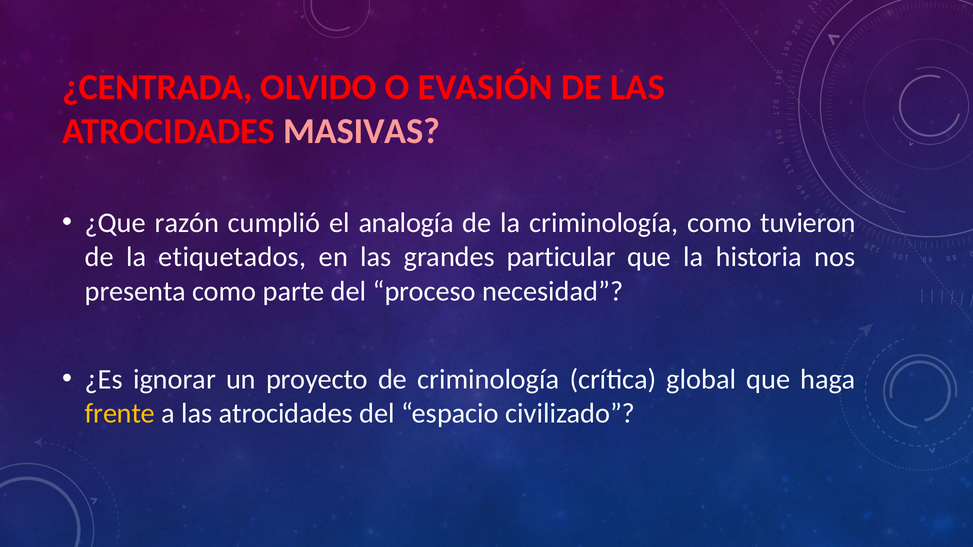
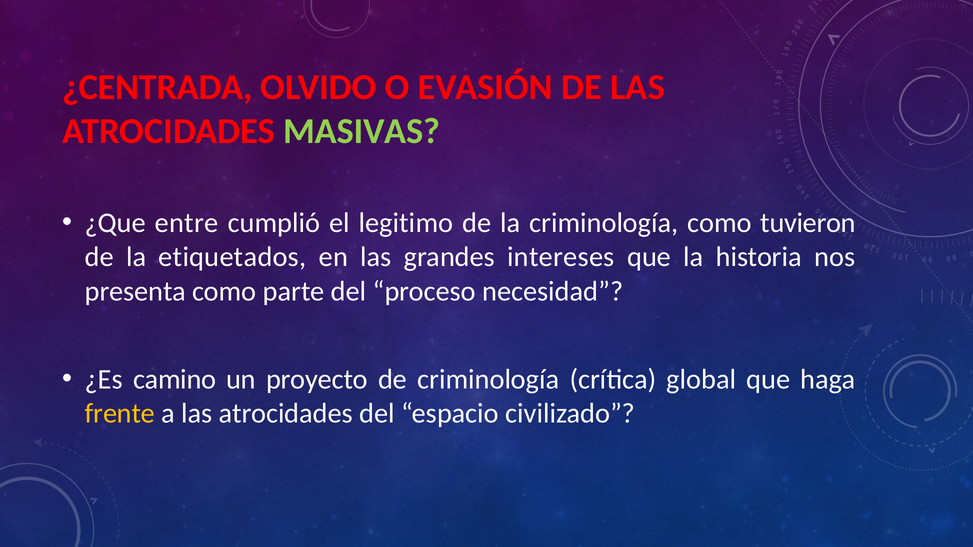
MASIVAS colour: pink -> light green (362, 131)
razón: razón -> entre (187, 223)
analogía: analogía -> legitimo (406, 223)
particular: particular -> intereses (561, 257)
ignorar: ignorar -> camino (175, 380)
